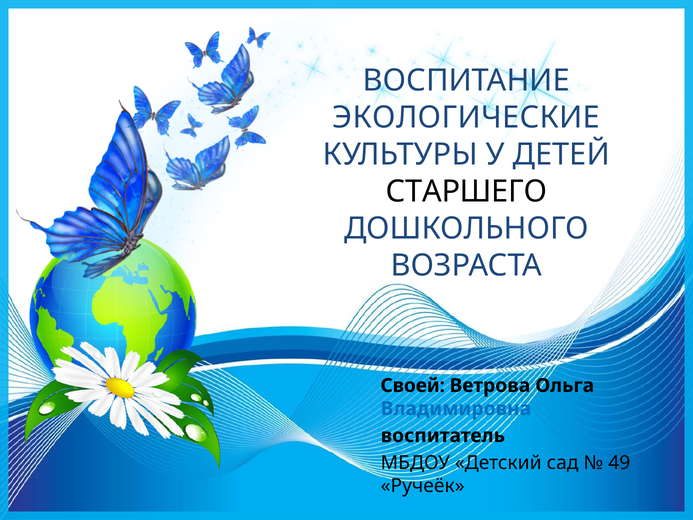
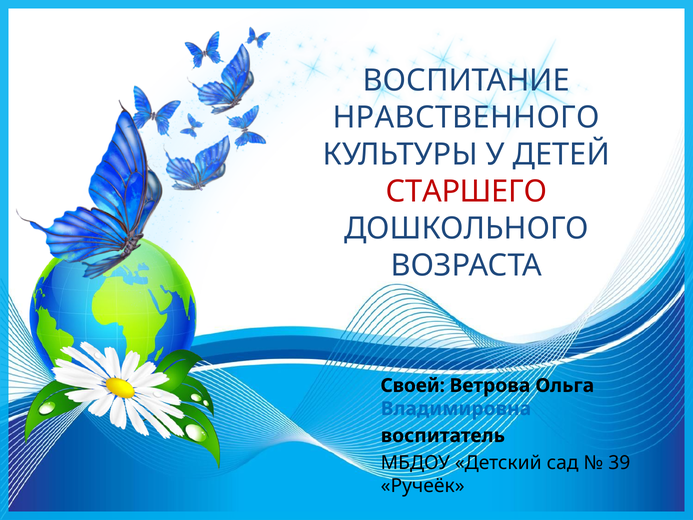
ЭКОЛОГИЧЕСКИЕ: ЭКОЛОГИЧЕСКИЕ -> НРАВСТВЕННОГО (466, 118)
СТАРШЕГО colour: black -> red (467, 191)
49: 49 -> 39 (619, 463)
